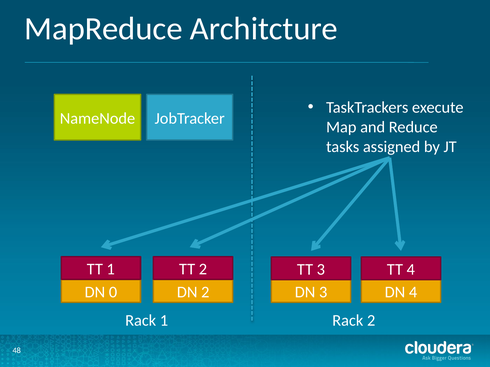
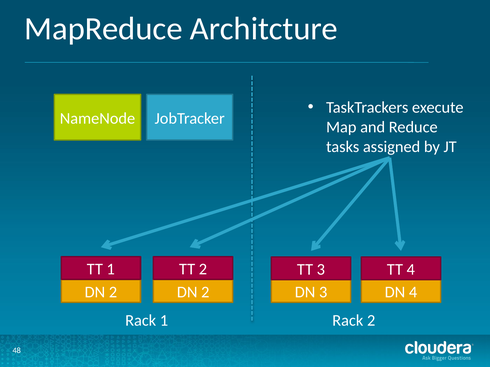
0: 0 -> 2 (113, 293)
